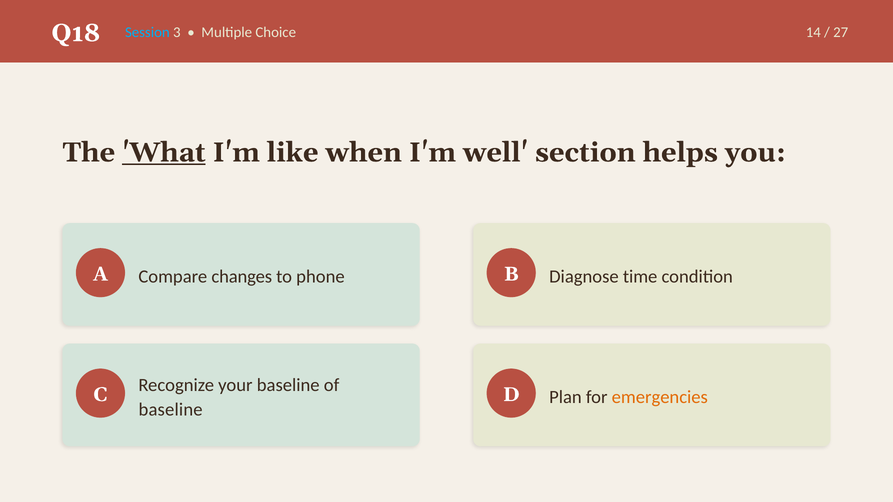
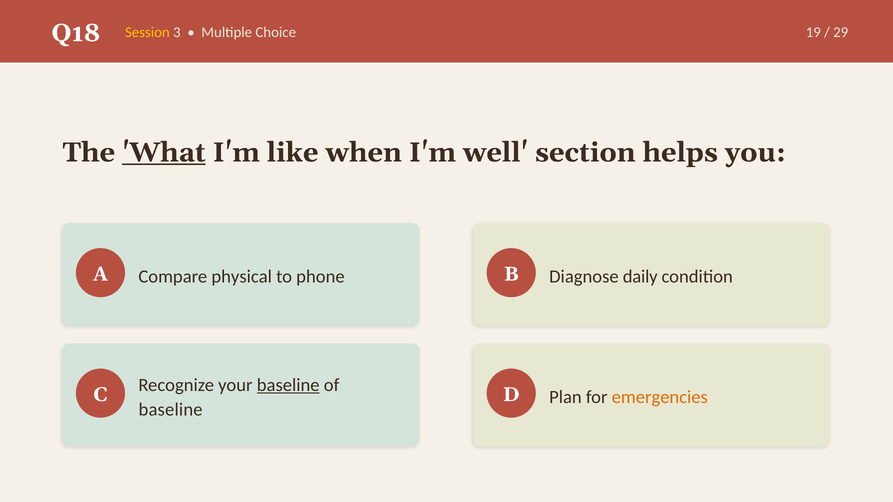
Session colour: light blue -> yellow (147, 32)
14: 14 -> 19 (813, 32)
27: 27 -> 29 (841, 32)
changes: changes -> physical (242, 277)
time: time -> daily (640, 277)
baseline underline: none -> present (288, 385)
